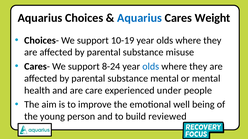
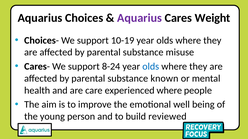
Aquarius colour: blue -> purple (140, 18)
substance mental: mental -> known (164, 79)
experienced under: under -> where (169, 91)
